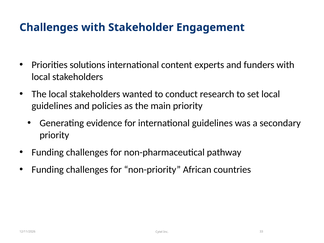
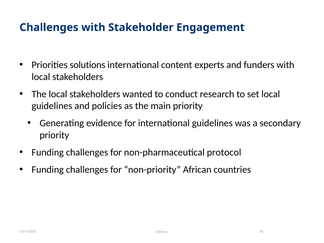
pathway: pathway -> protocol (224, 152)
